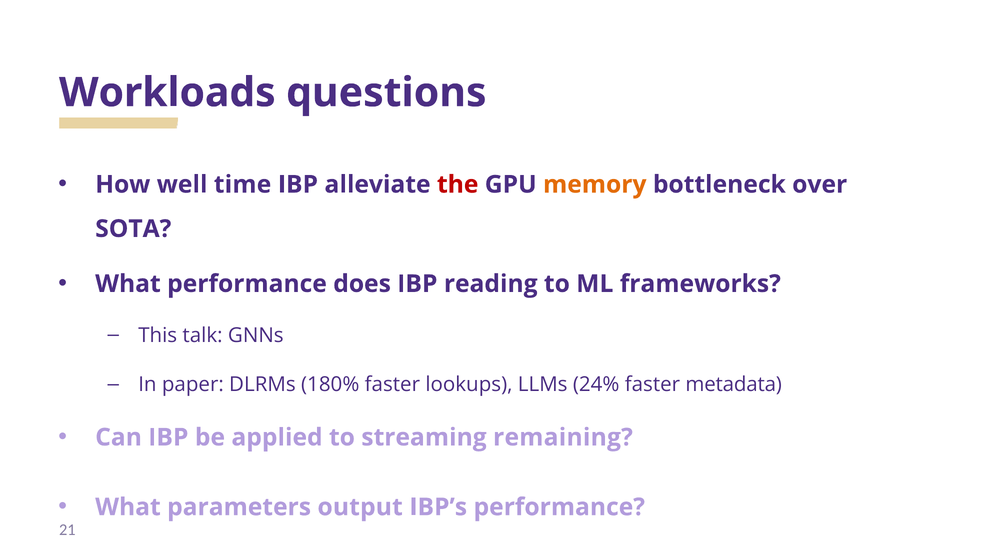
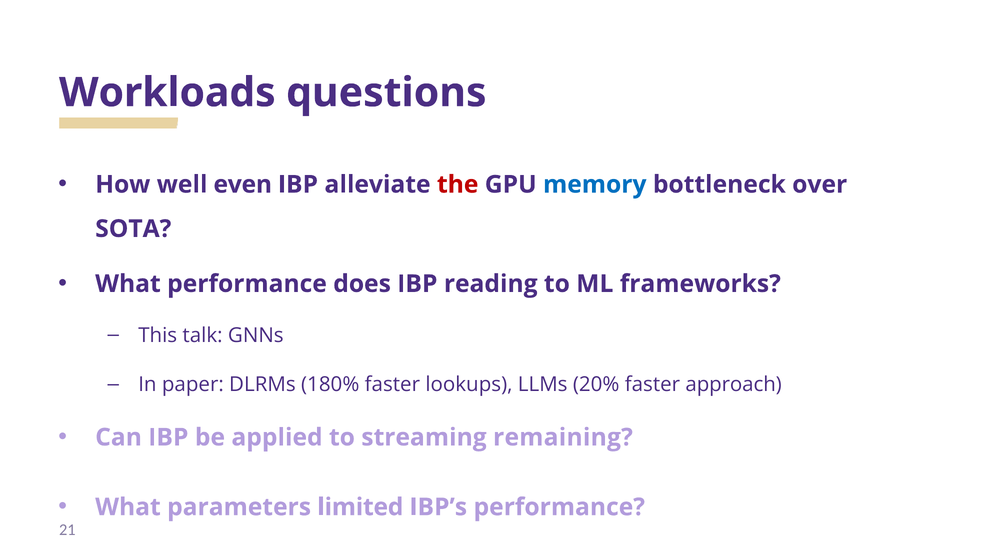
time: time -> even (243, 185)
memory colour: orange -> blue (595, 185)
24%: 24% -> 20% (596, 385)
metadata: metadata -> approach (734, 385)
output: output -> limited (360, 507)
